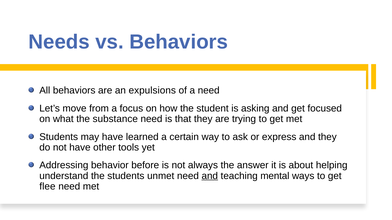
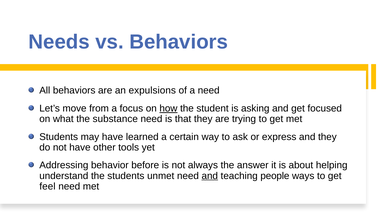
how underline: none -> present (168, 109)
mental: mental -> people (275, 176)
flee: flee -> feel (47, 187)
